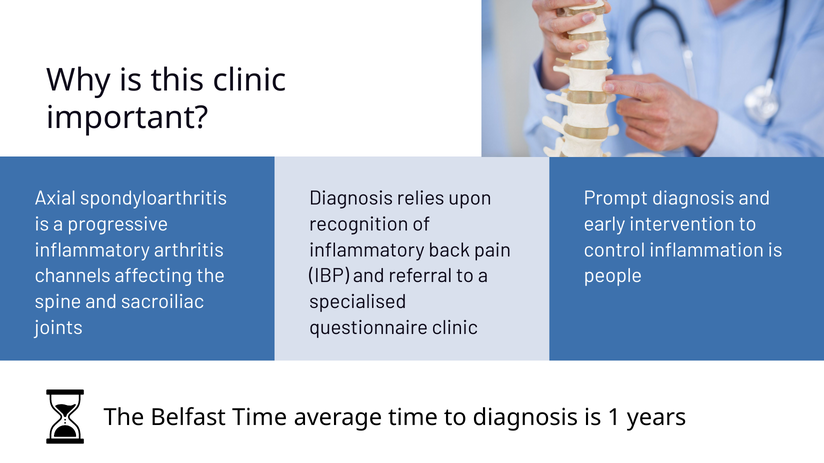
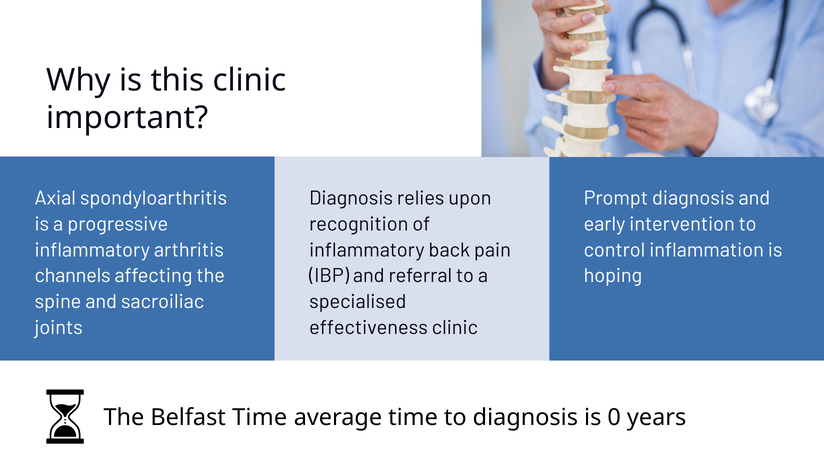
people: people -> hoping (613, 276)
questionnaire: questionnaire -> effectiveness (369, 328)
1: 1 -> 0 (614, 418)
